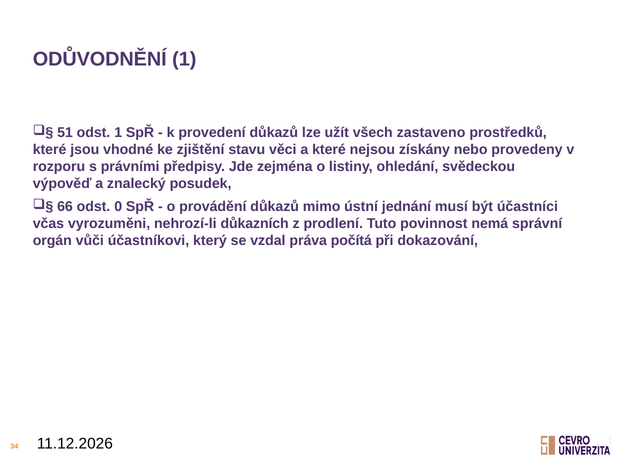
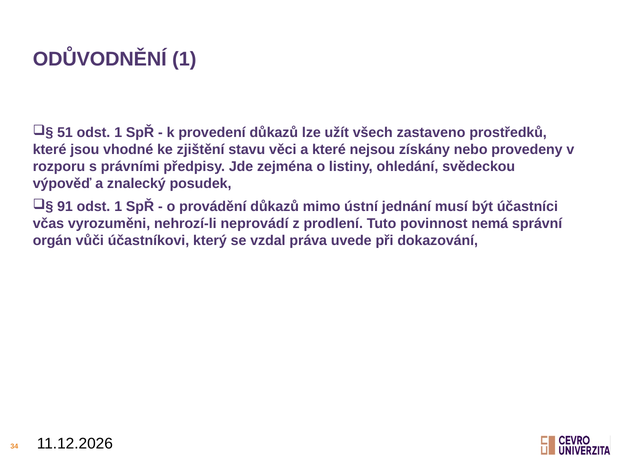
66: 66 -> 91 (65, 207)
0: 0 -> 1 (118, 207)
důkazních: důkazních -> neprovádí (255, 224)
počítá: počítá -> uvede (351, 240)
